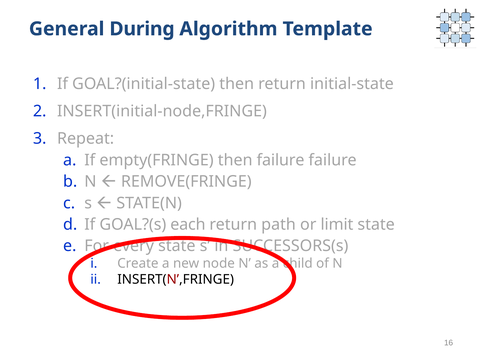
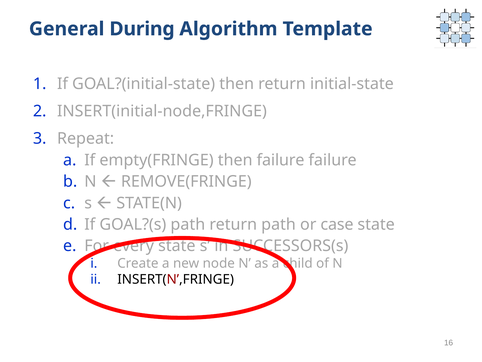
GOAL?(s each: each -> path (188, 224)
limit: limit -> case (337, 224)
